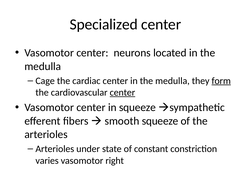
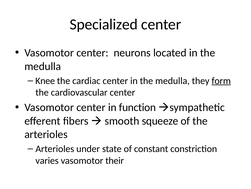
Cage: Cage -> Knee (45, 80)
center underline: present -> none (122, 92)
in squeeze: squeeze -> function (137, 107)
right: right -> their (115, 160)
